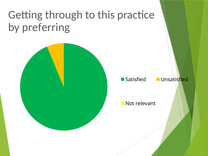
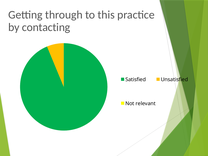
preferring: preferring -> contacting (46, 27)
